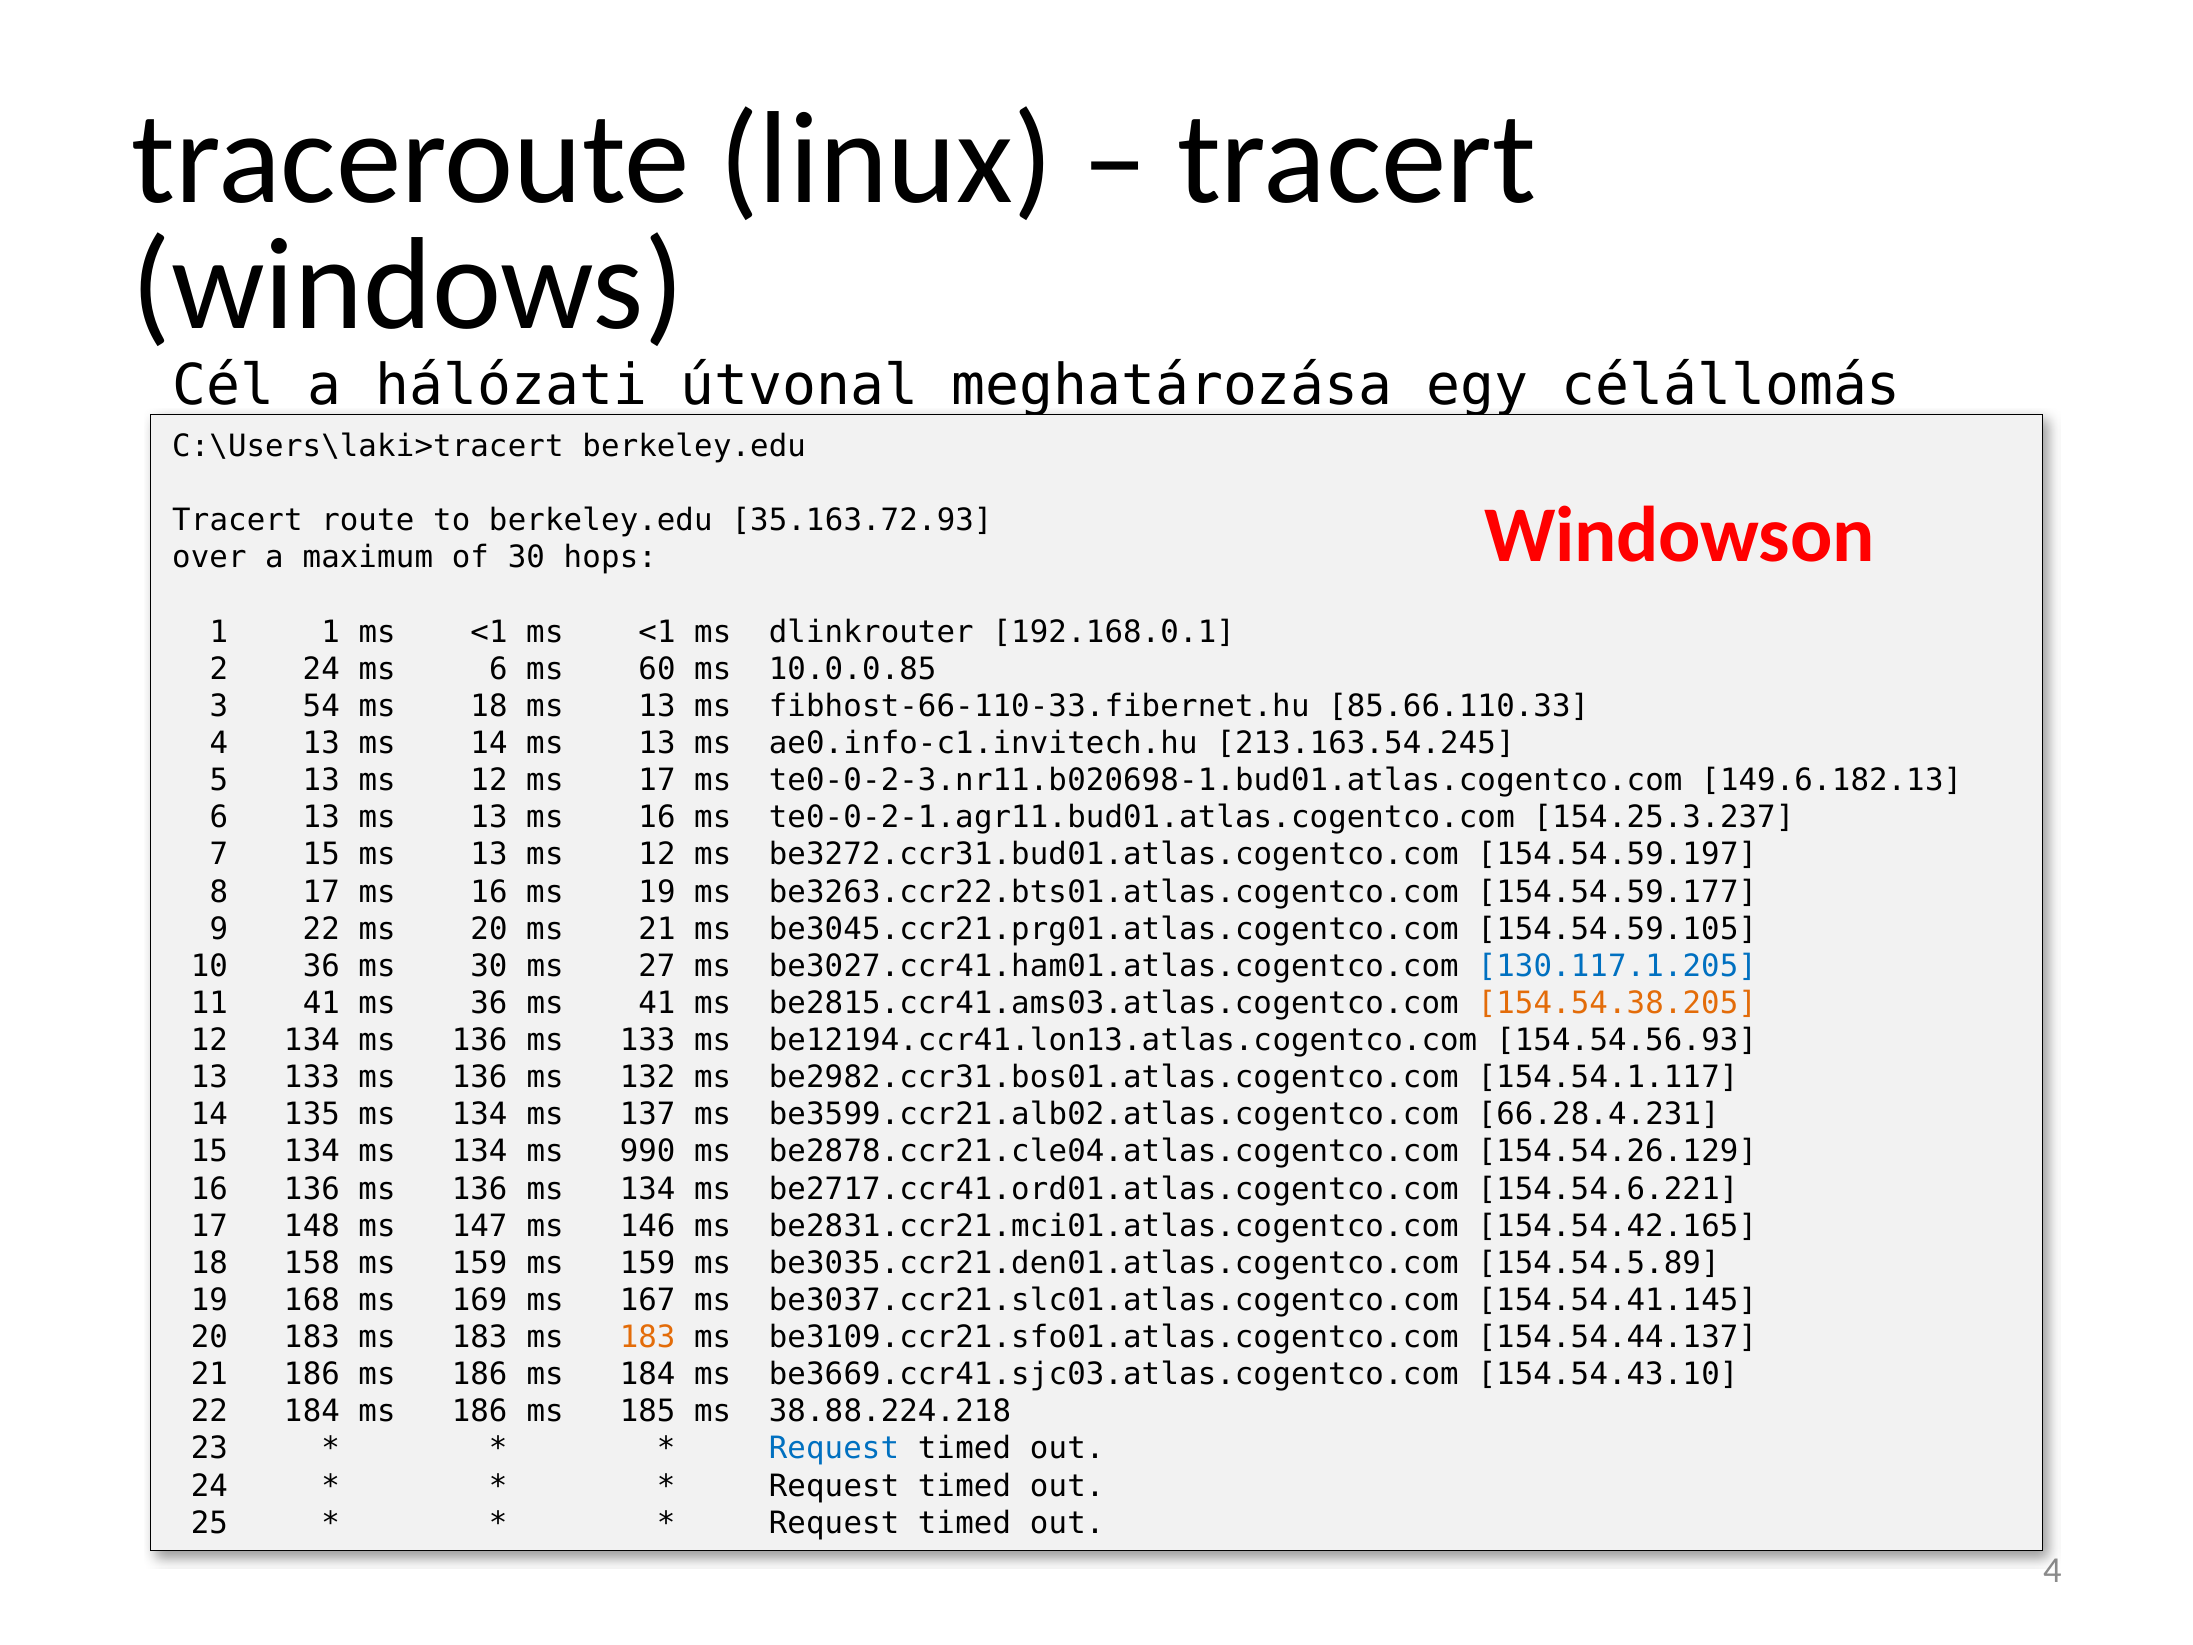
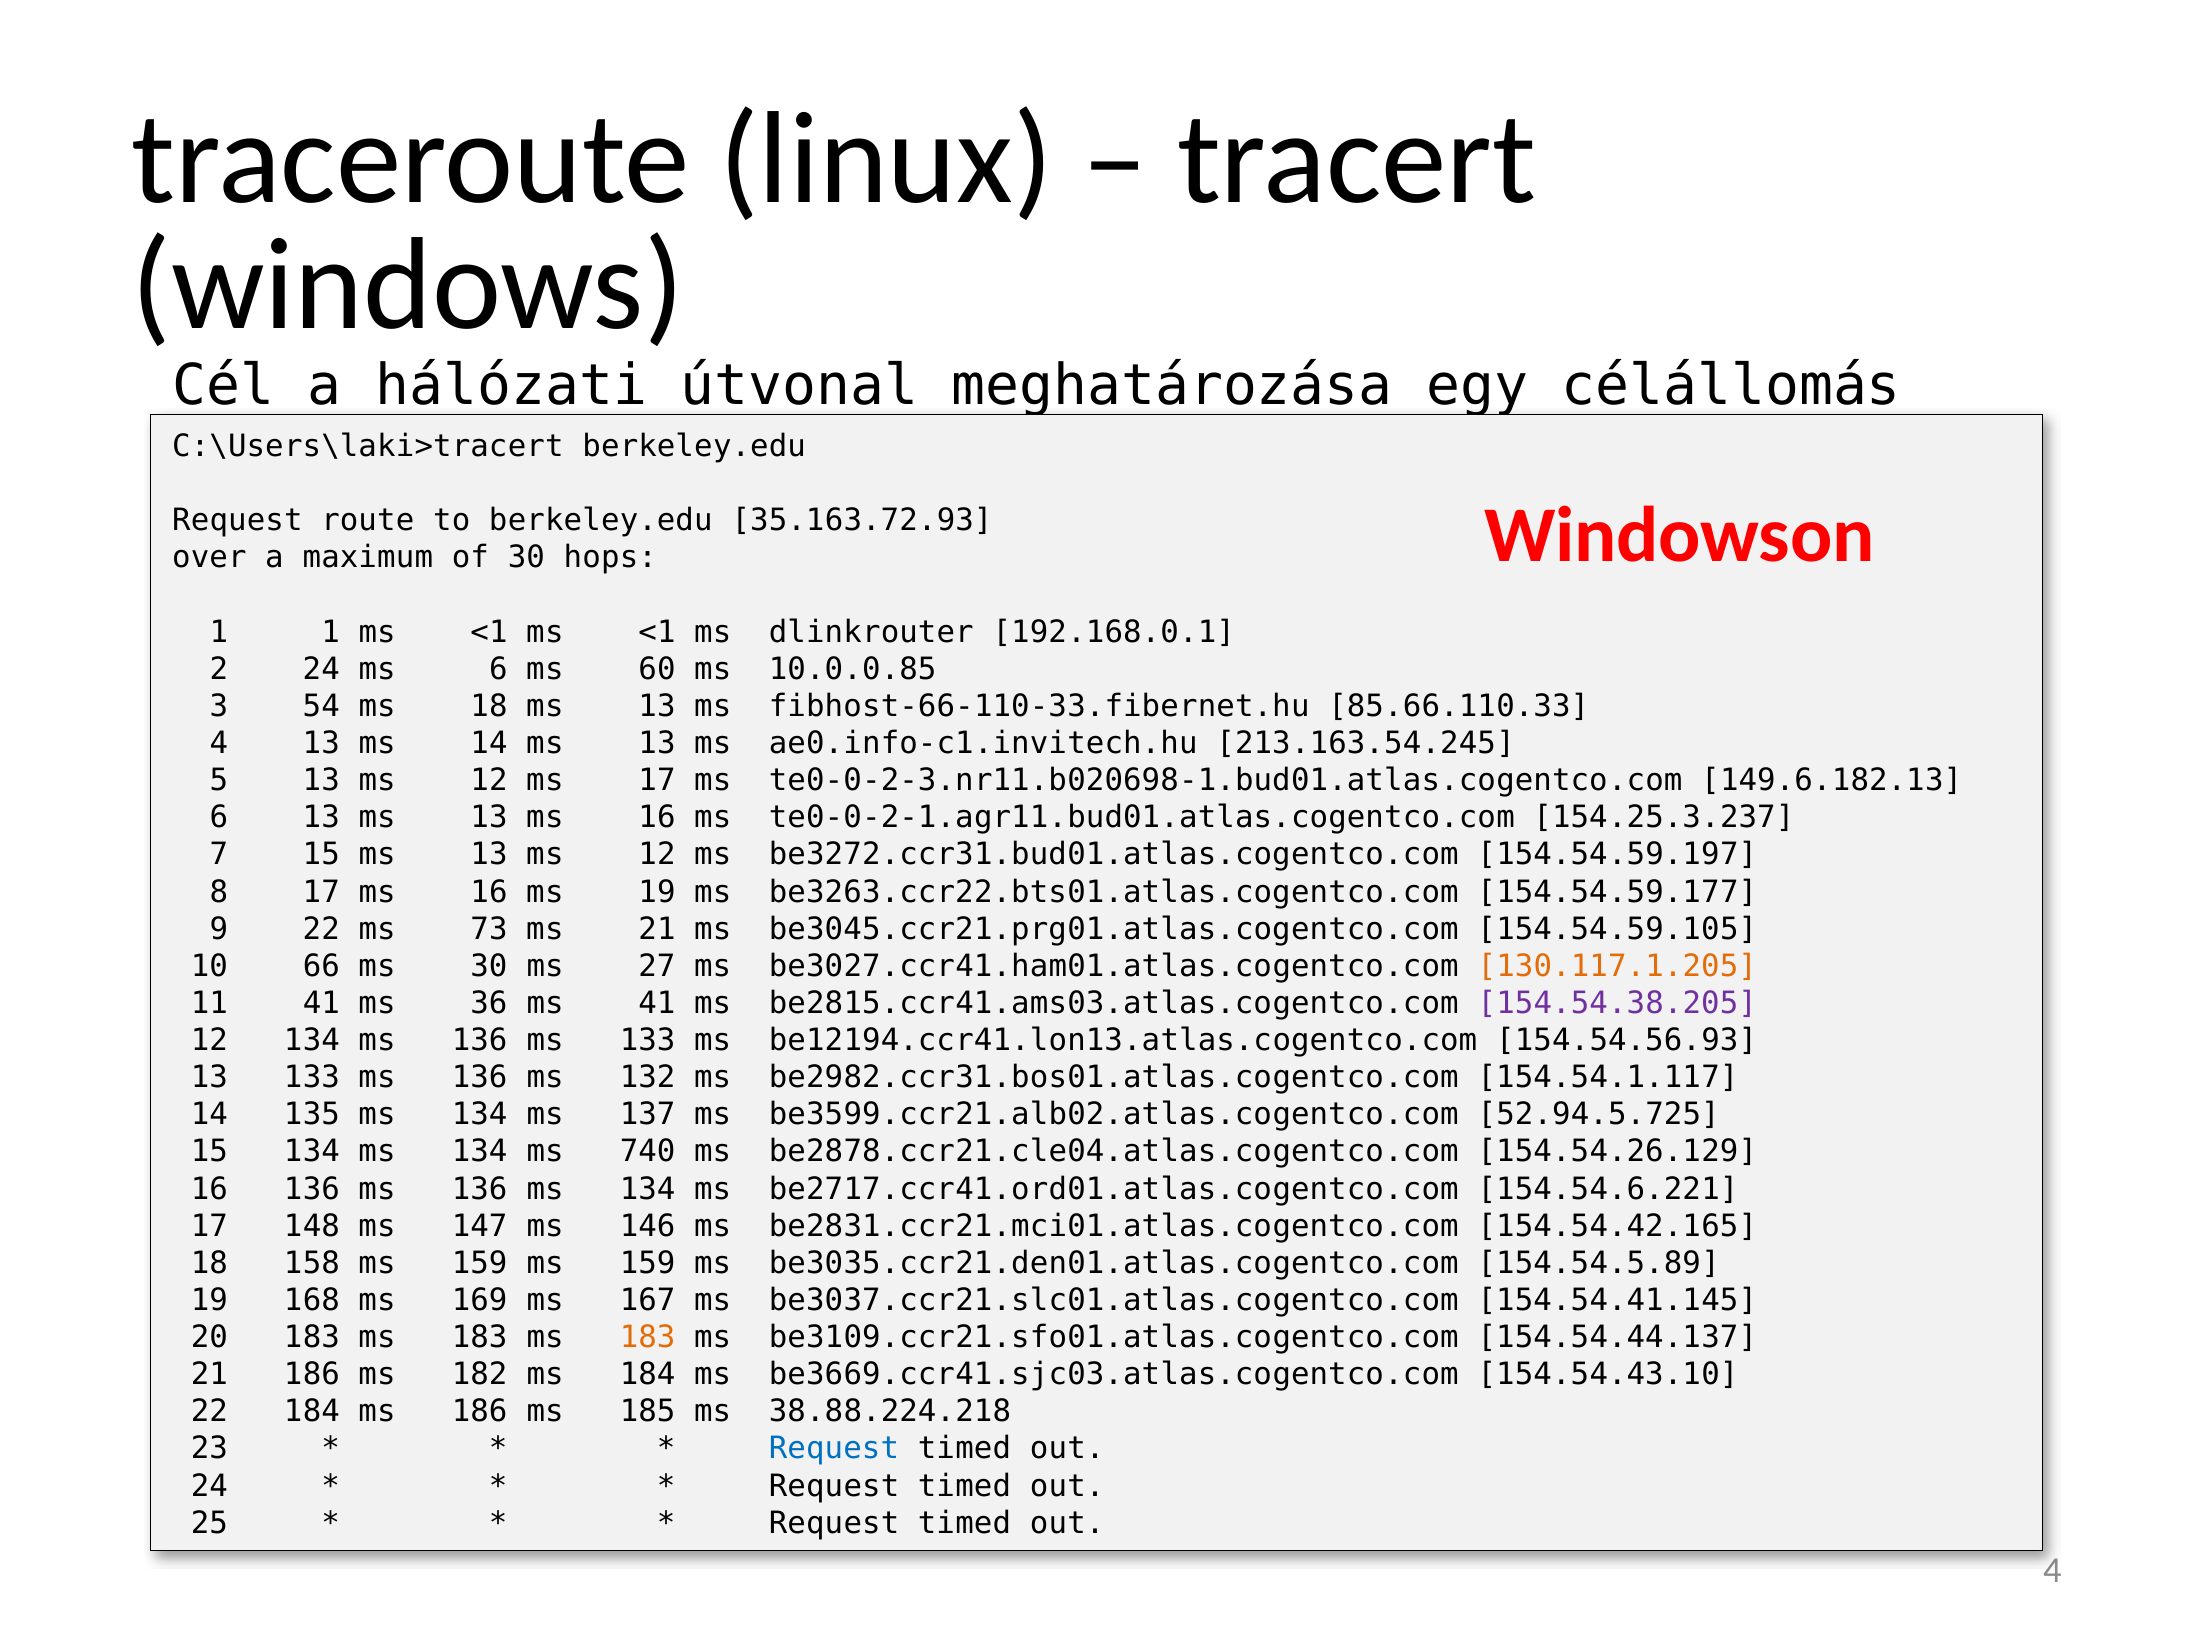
Tracert: Tracert -> Request (237, 520)
ms 20: 20 -> 73 (489, 929)
10 36: 36 -> 66 (321, 966)
130.117.1.205 colour: blue -> orange (1617, 966)
154.54.38.205 colour: orange -> purple (1617, 1003)
66.28.4.231: 66.28.4.231 -> 52.94.5.725 (1599, 1115)
990: 990 -> 740 (648, 1152)
186 ms 186: 186 -> 182 (480, 1374)
